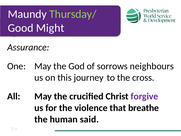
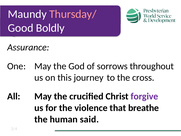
Thursday/ colour: light green -> pink (73, 14)
Might: Might -> Boldly (50, 28)
neighbours: neighbours -> throughout (152, 66)
